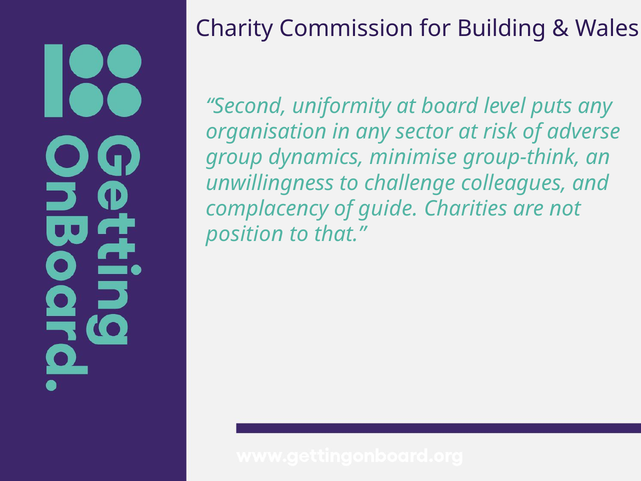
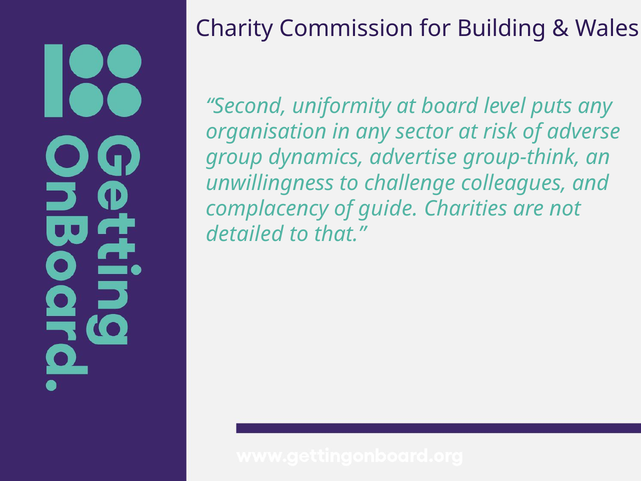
minimise: minimise -> advertise (413, 157)
position: position -> detailed (245, 234)
